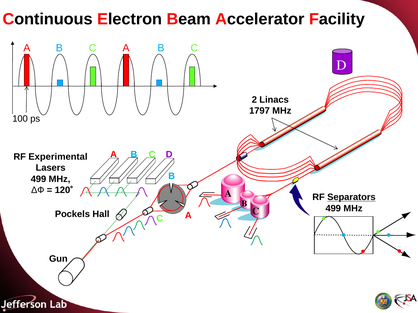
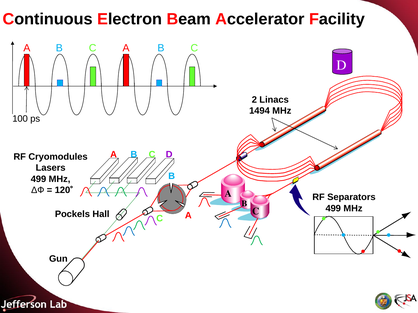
1797: 1797 -> 1494 (259, 111)
Experimental: Experimental -> Cryomodules (58, 157)
Separators underline: present -> none (351, 198)
